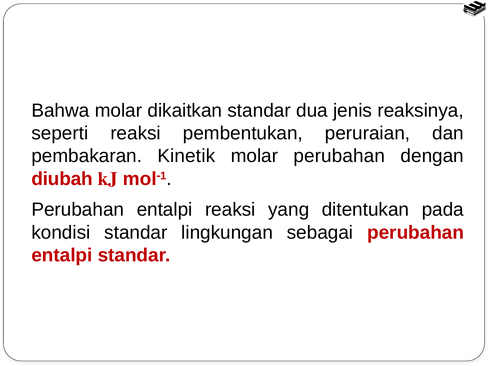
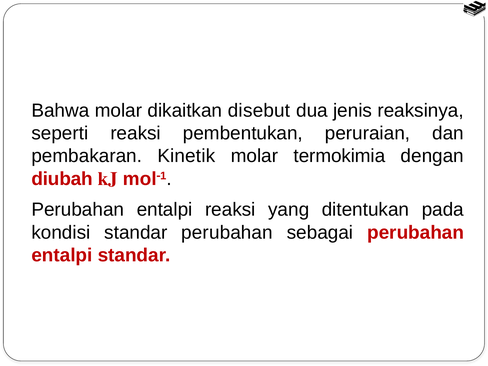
dikaitkan standar: standar -> disebut (259, 110)
molar perubahan: perubahan -> termokimia (339, 156)
standar lingkungan: lingkungan -> perubahan (227, 232)
